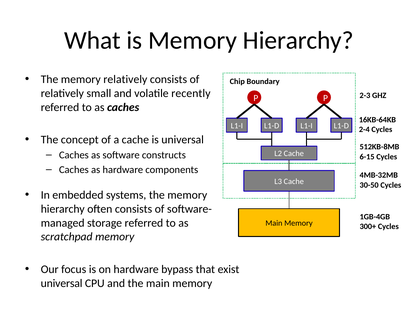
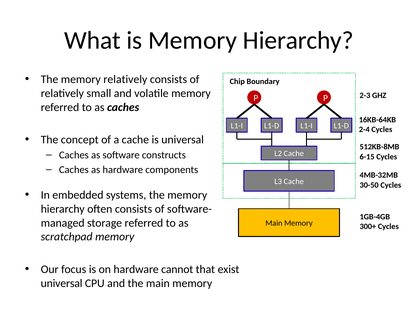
volatile recently: recently -> memory (191, 94)
bypass: bypass -> cannot (177, 270)
